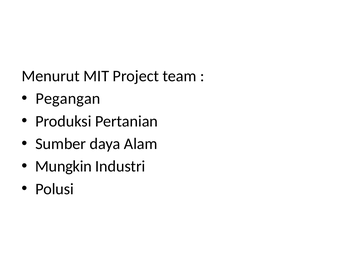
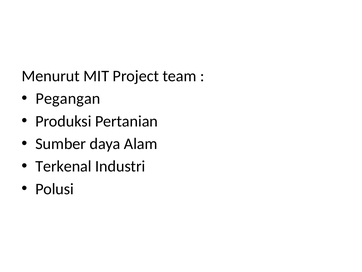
Mungkin: Mungkin -> Terkenal (63, 166)
